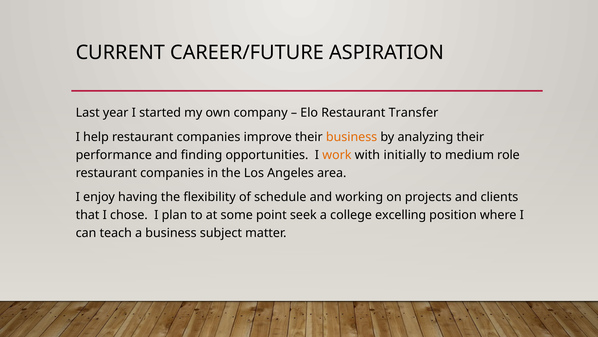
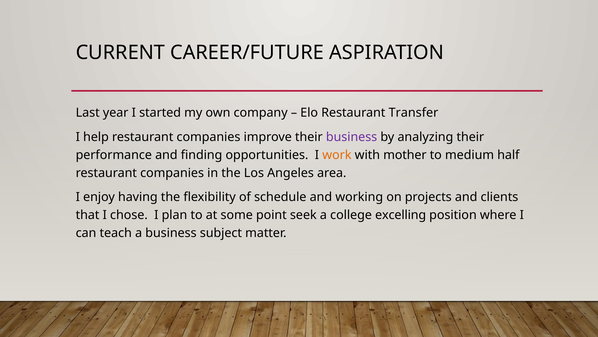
business colour: orange -> purple (352, 137)
initially: initially -> mother (405, 155)
role: role -> half (508, 155)
